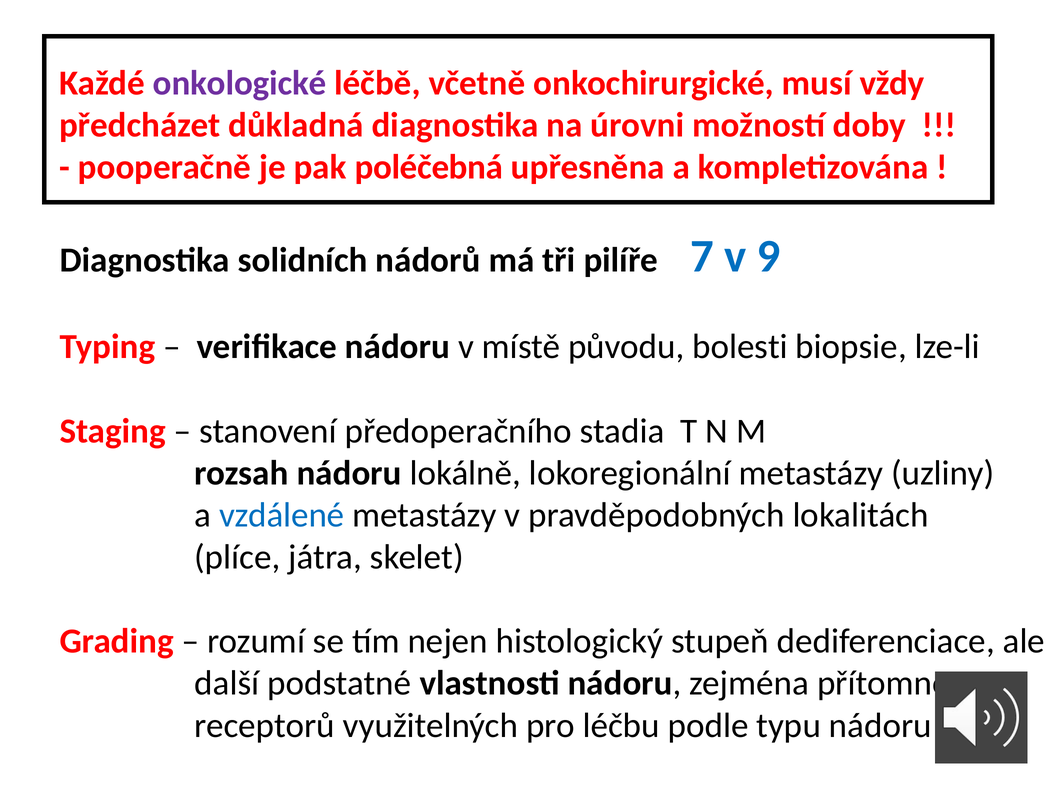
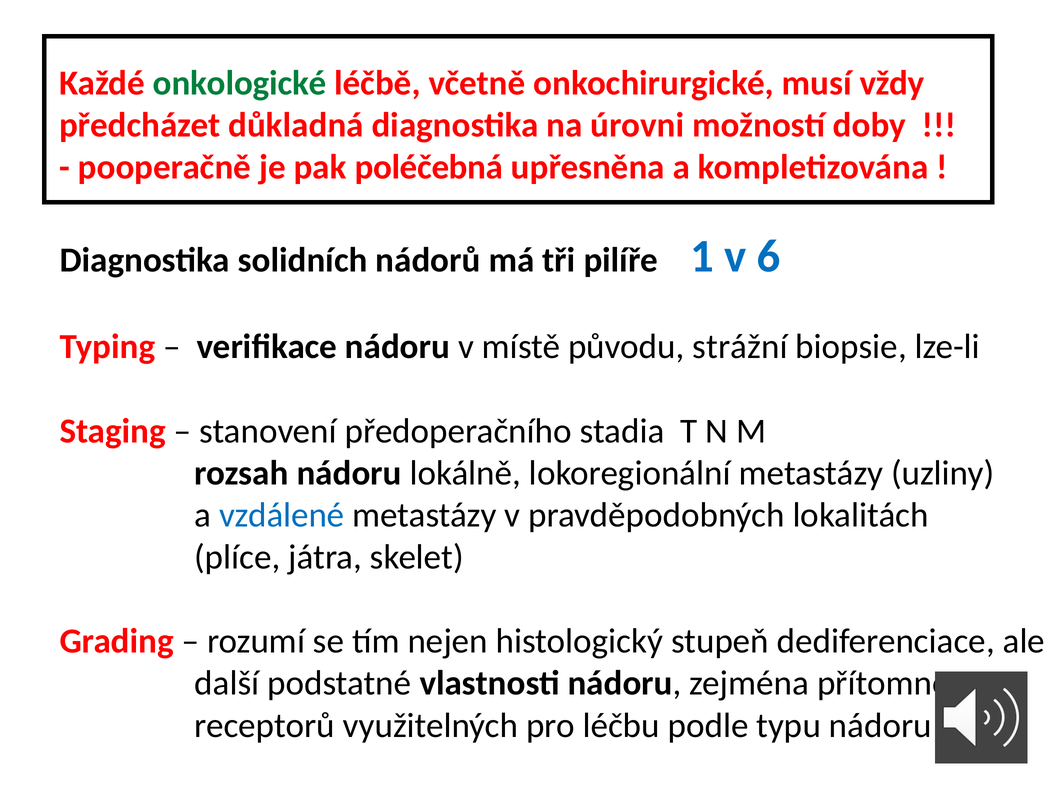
onkologické colour: purple -> green (240, 83)
7: 7 -> 1 (702, 257)
9: 9 -> 6 (769, 257)
bolesti: bolesti -> strážní (740, 347)
